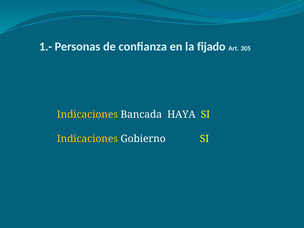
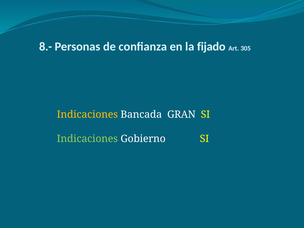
1.-: 1.- -> 8.- (46, 47)
HAYA: HAYA -> GRAN (181, 115)
Indicaciones colour: yellow -> light green (87, 139)
